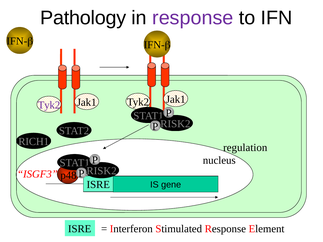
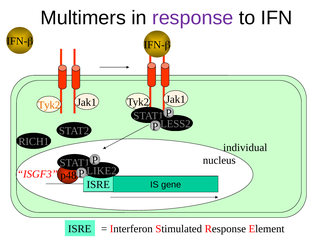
Pathology: Pathology -> Multimers (83, 18)
Tyk2 colour: purple -> orange (49, 105)
RISK2: RISK2 -> LESS2 (175, 124)
regulation: regulation -> individual (245, 148)
RISK2: RISK2 -> LIKE2 (102, 171)
